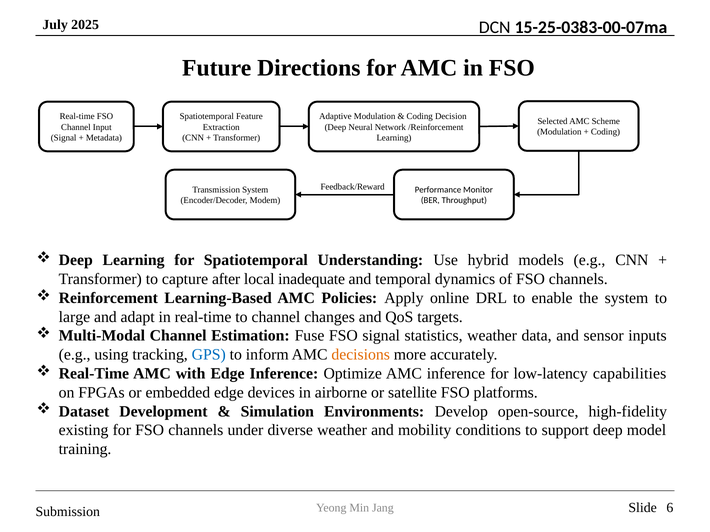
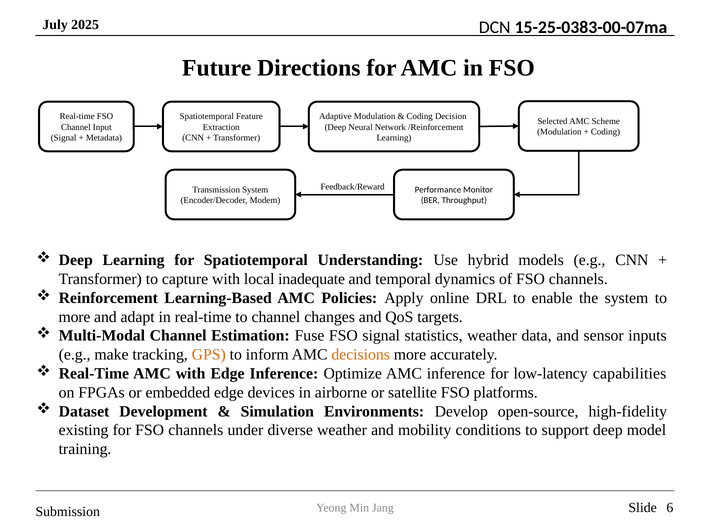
capture after: after -> with (226, 279)
large: large -> more (75, 317)
using: using -> make (111, 355)
GPS colour: blue -> orange (209, 355)
